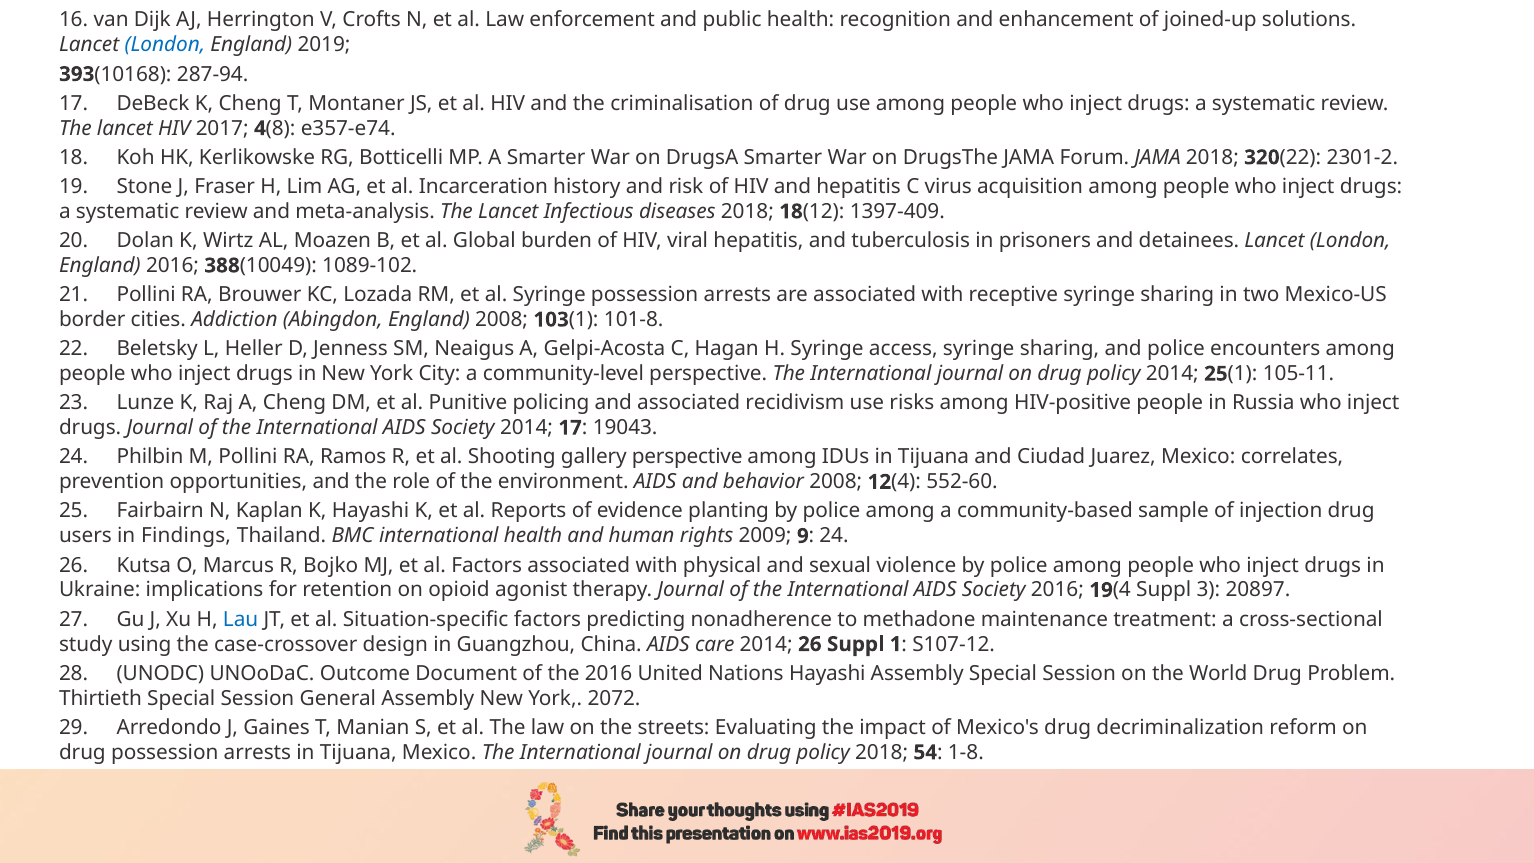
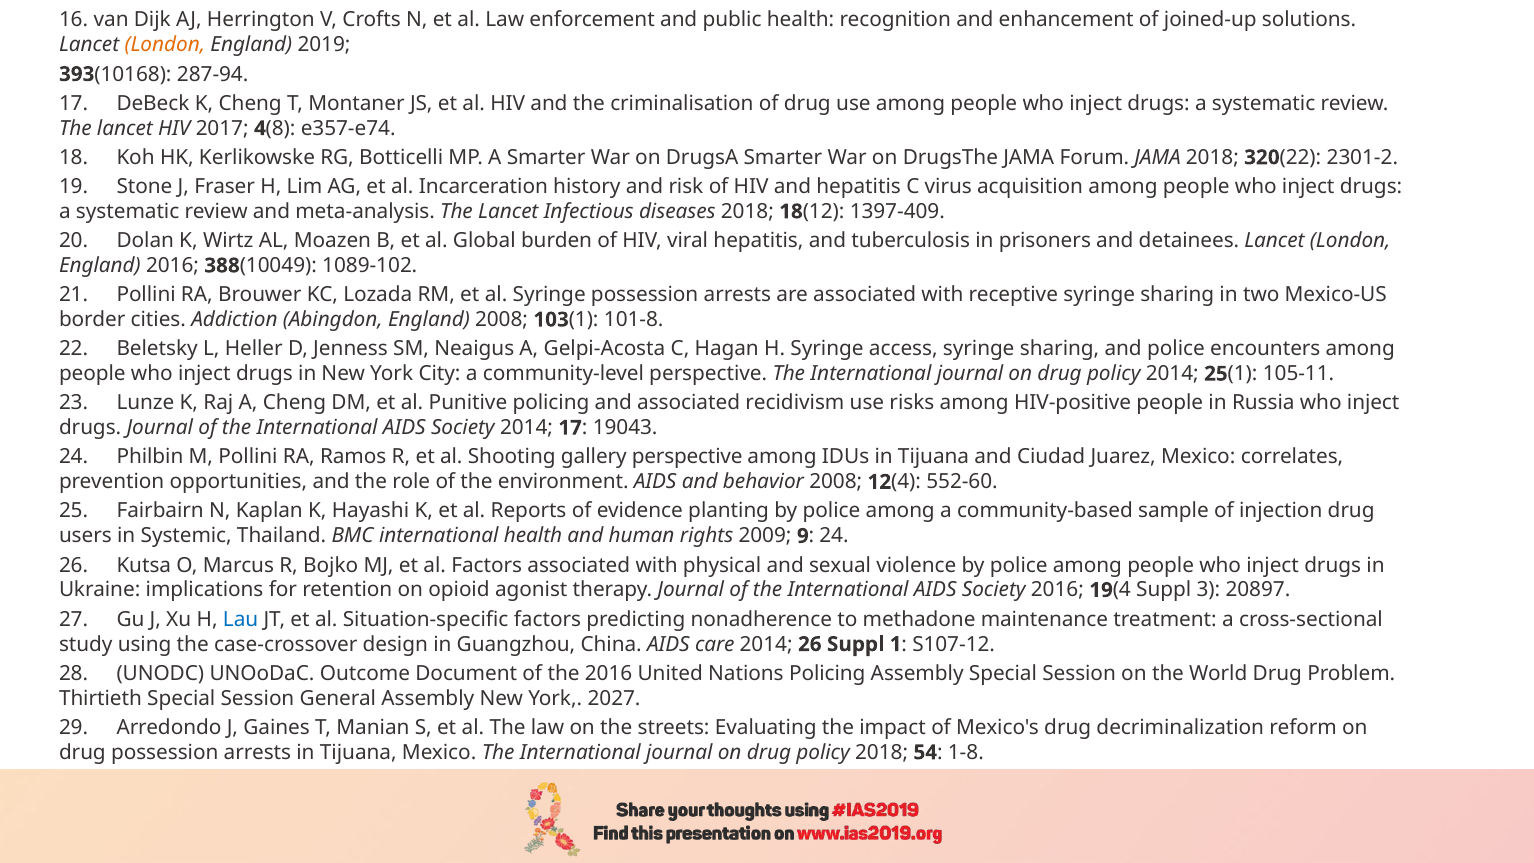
London colour: blue -> orange (165, 45)
Findings: Findings -> Systemic (186, 536)
Nations Hayashi: Hayashi -> Policing (827, 673)
2072: 2072 -> 2027 (614, 698)
